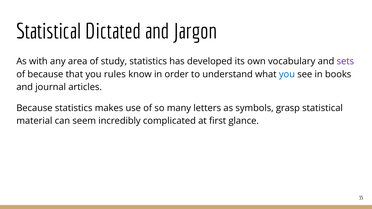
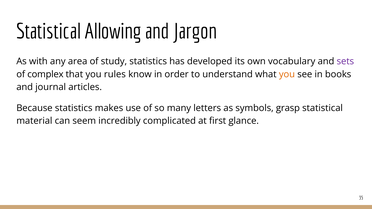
Dictated: Dictated -> Allowing (113, 31)
of because: because -> complex (45, 74)
you colour: blue -> orange (287, 74)
